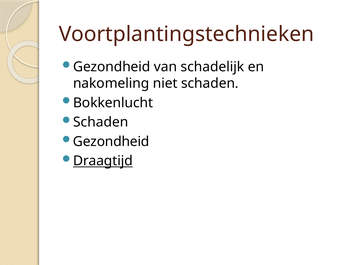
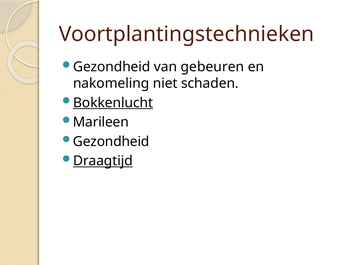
schadelijk: schadelijk -> gebeuren (212, 67)
Bokkenlucht underline: none -> present (113, 103)
Schaden: Schaden -> Marileen (101, 122)
